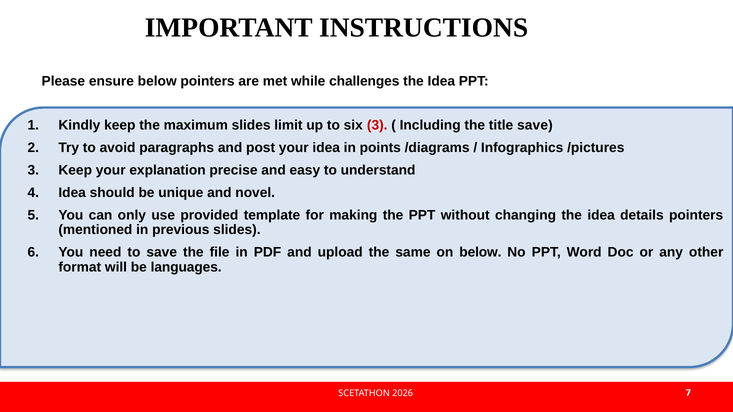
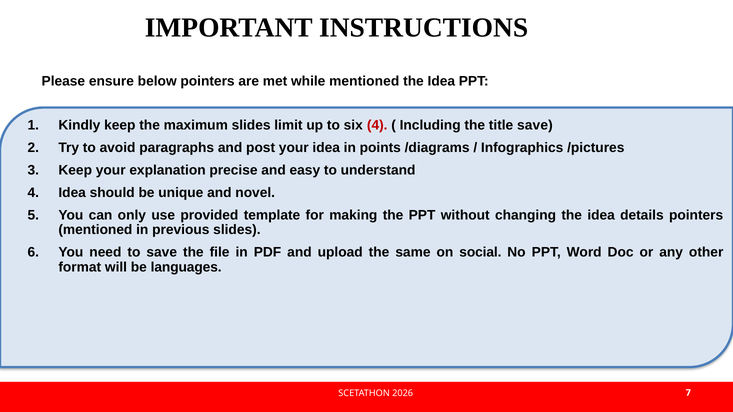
while challenges: challenges -> mentioned (364, 81)
six 3: 3 -> 4 (377, 125)
on below: below -> social (480, 252)
